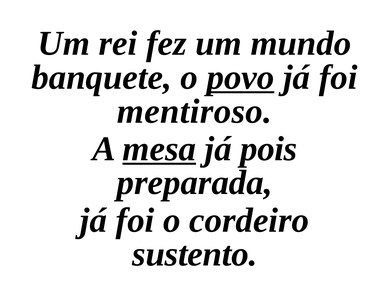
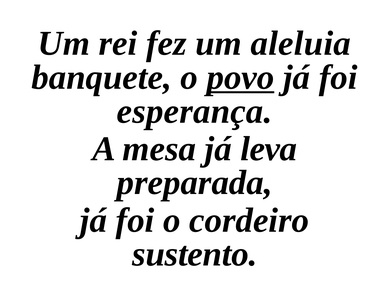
mundo: mundo -> aleluia (301, 43)
mentiroso: mentiroso -> esperança (195, 111)
mesa underline: present -> none (159, 149)
pois: pois -> leva (269, 149)
